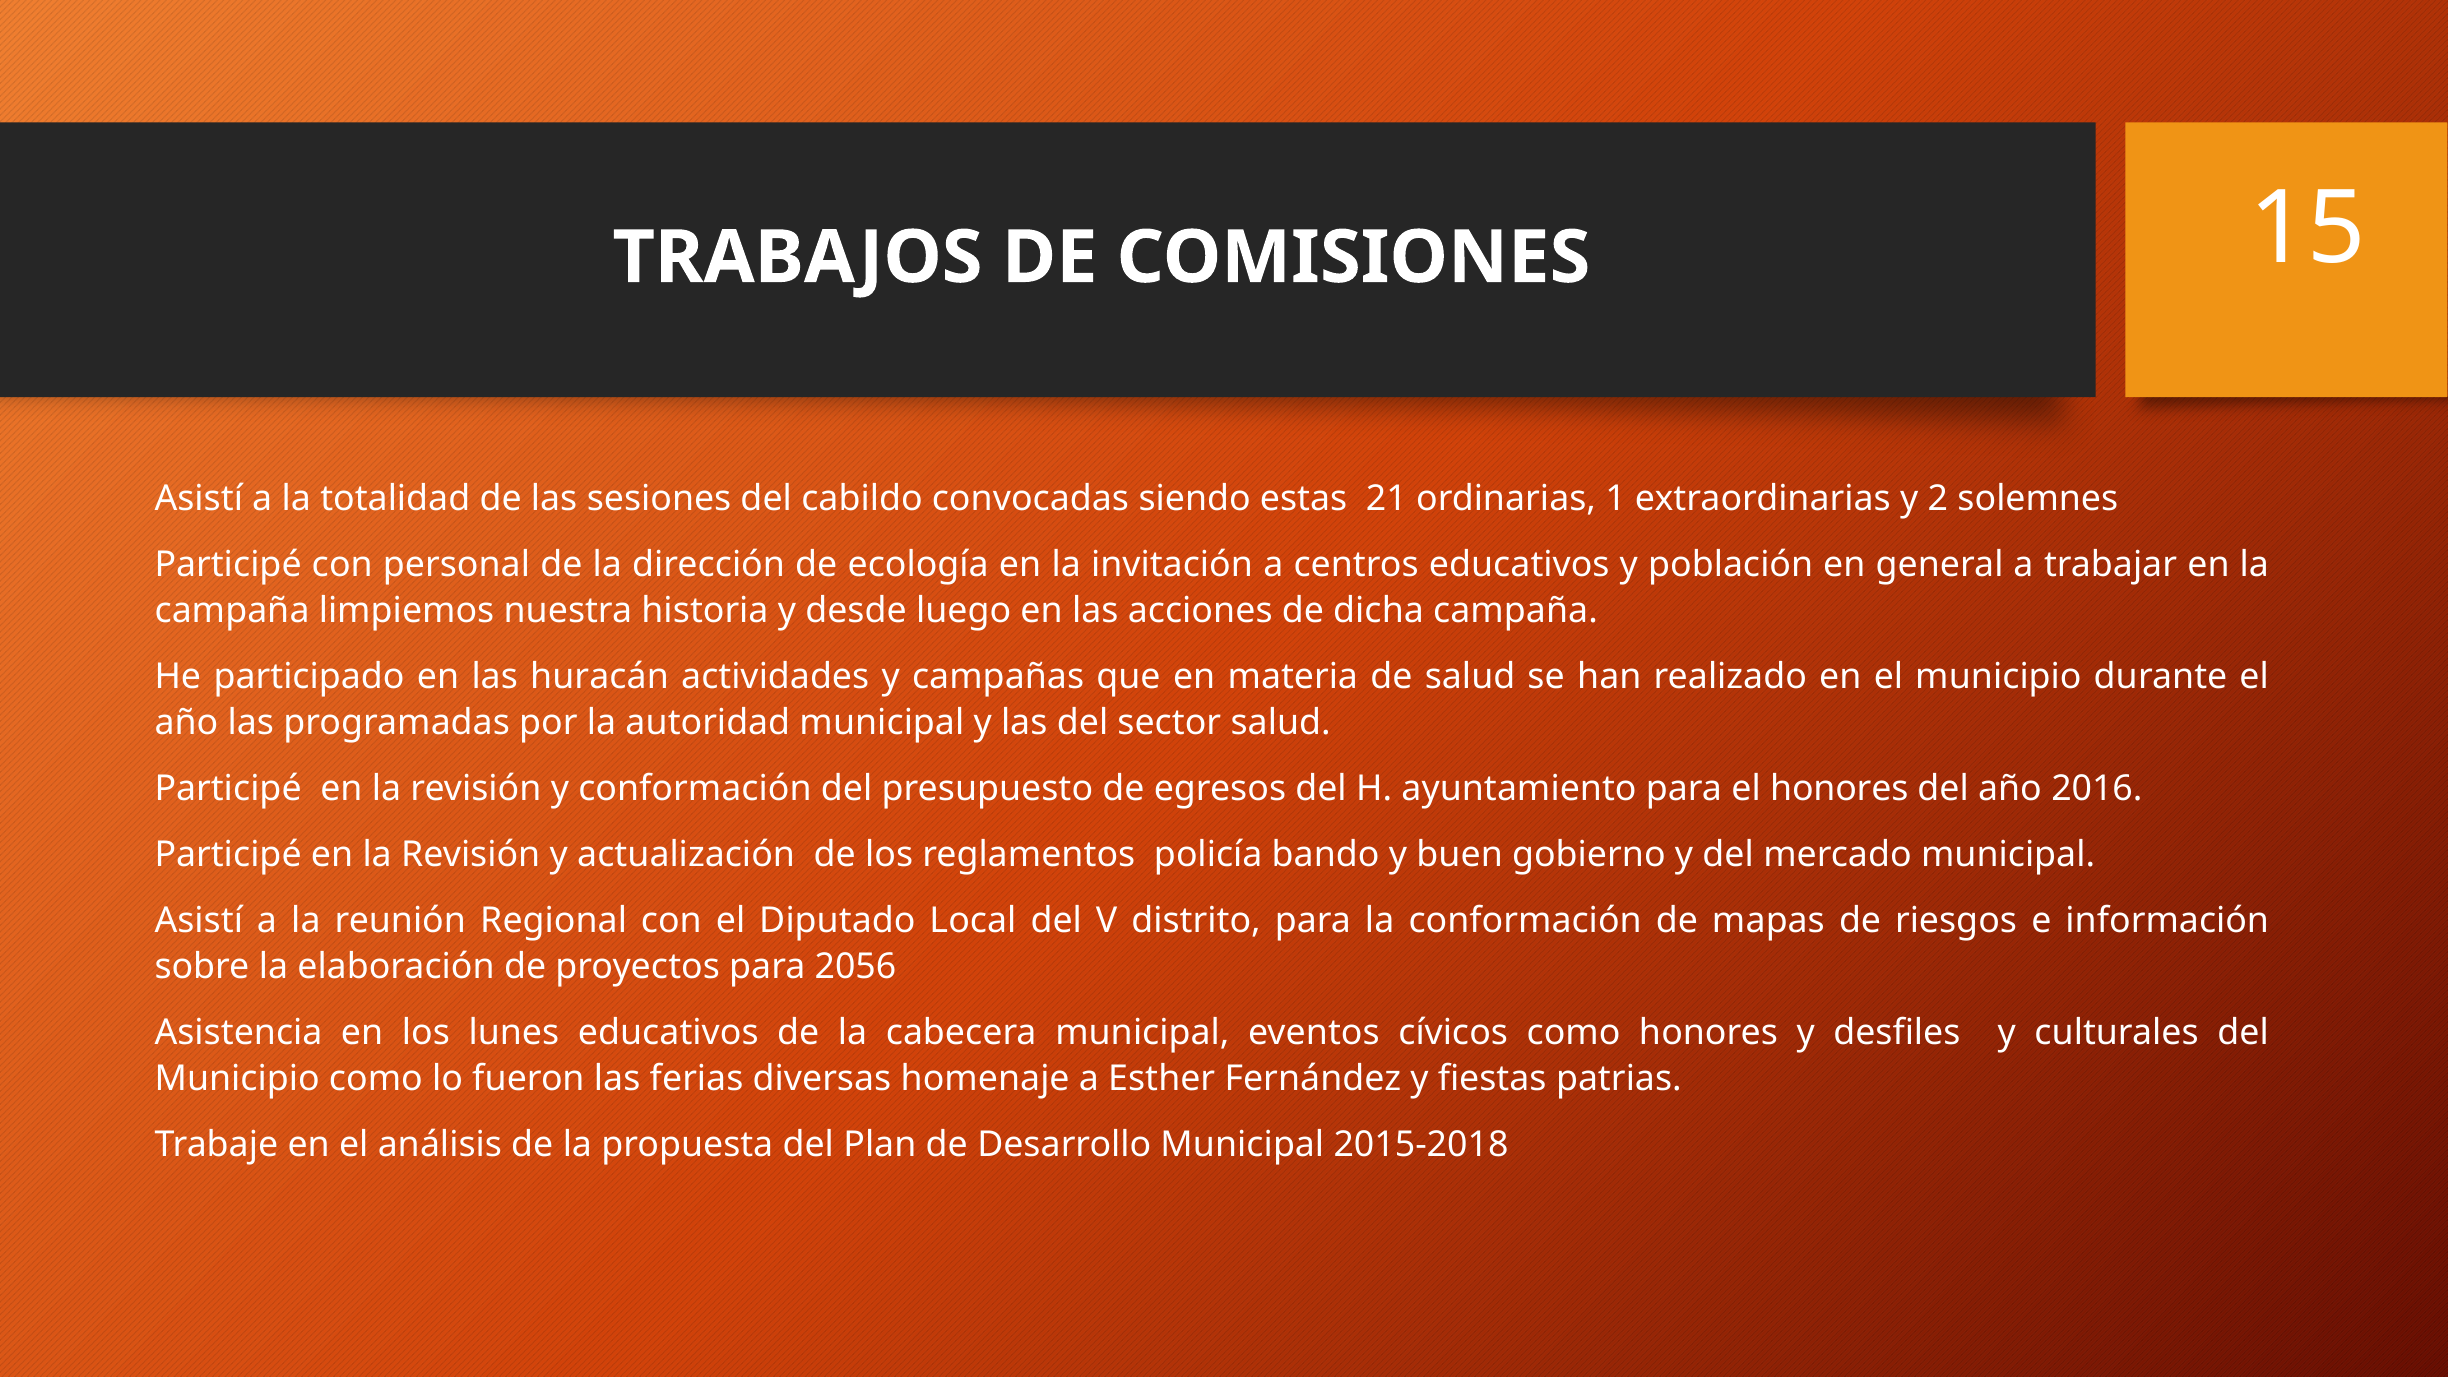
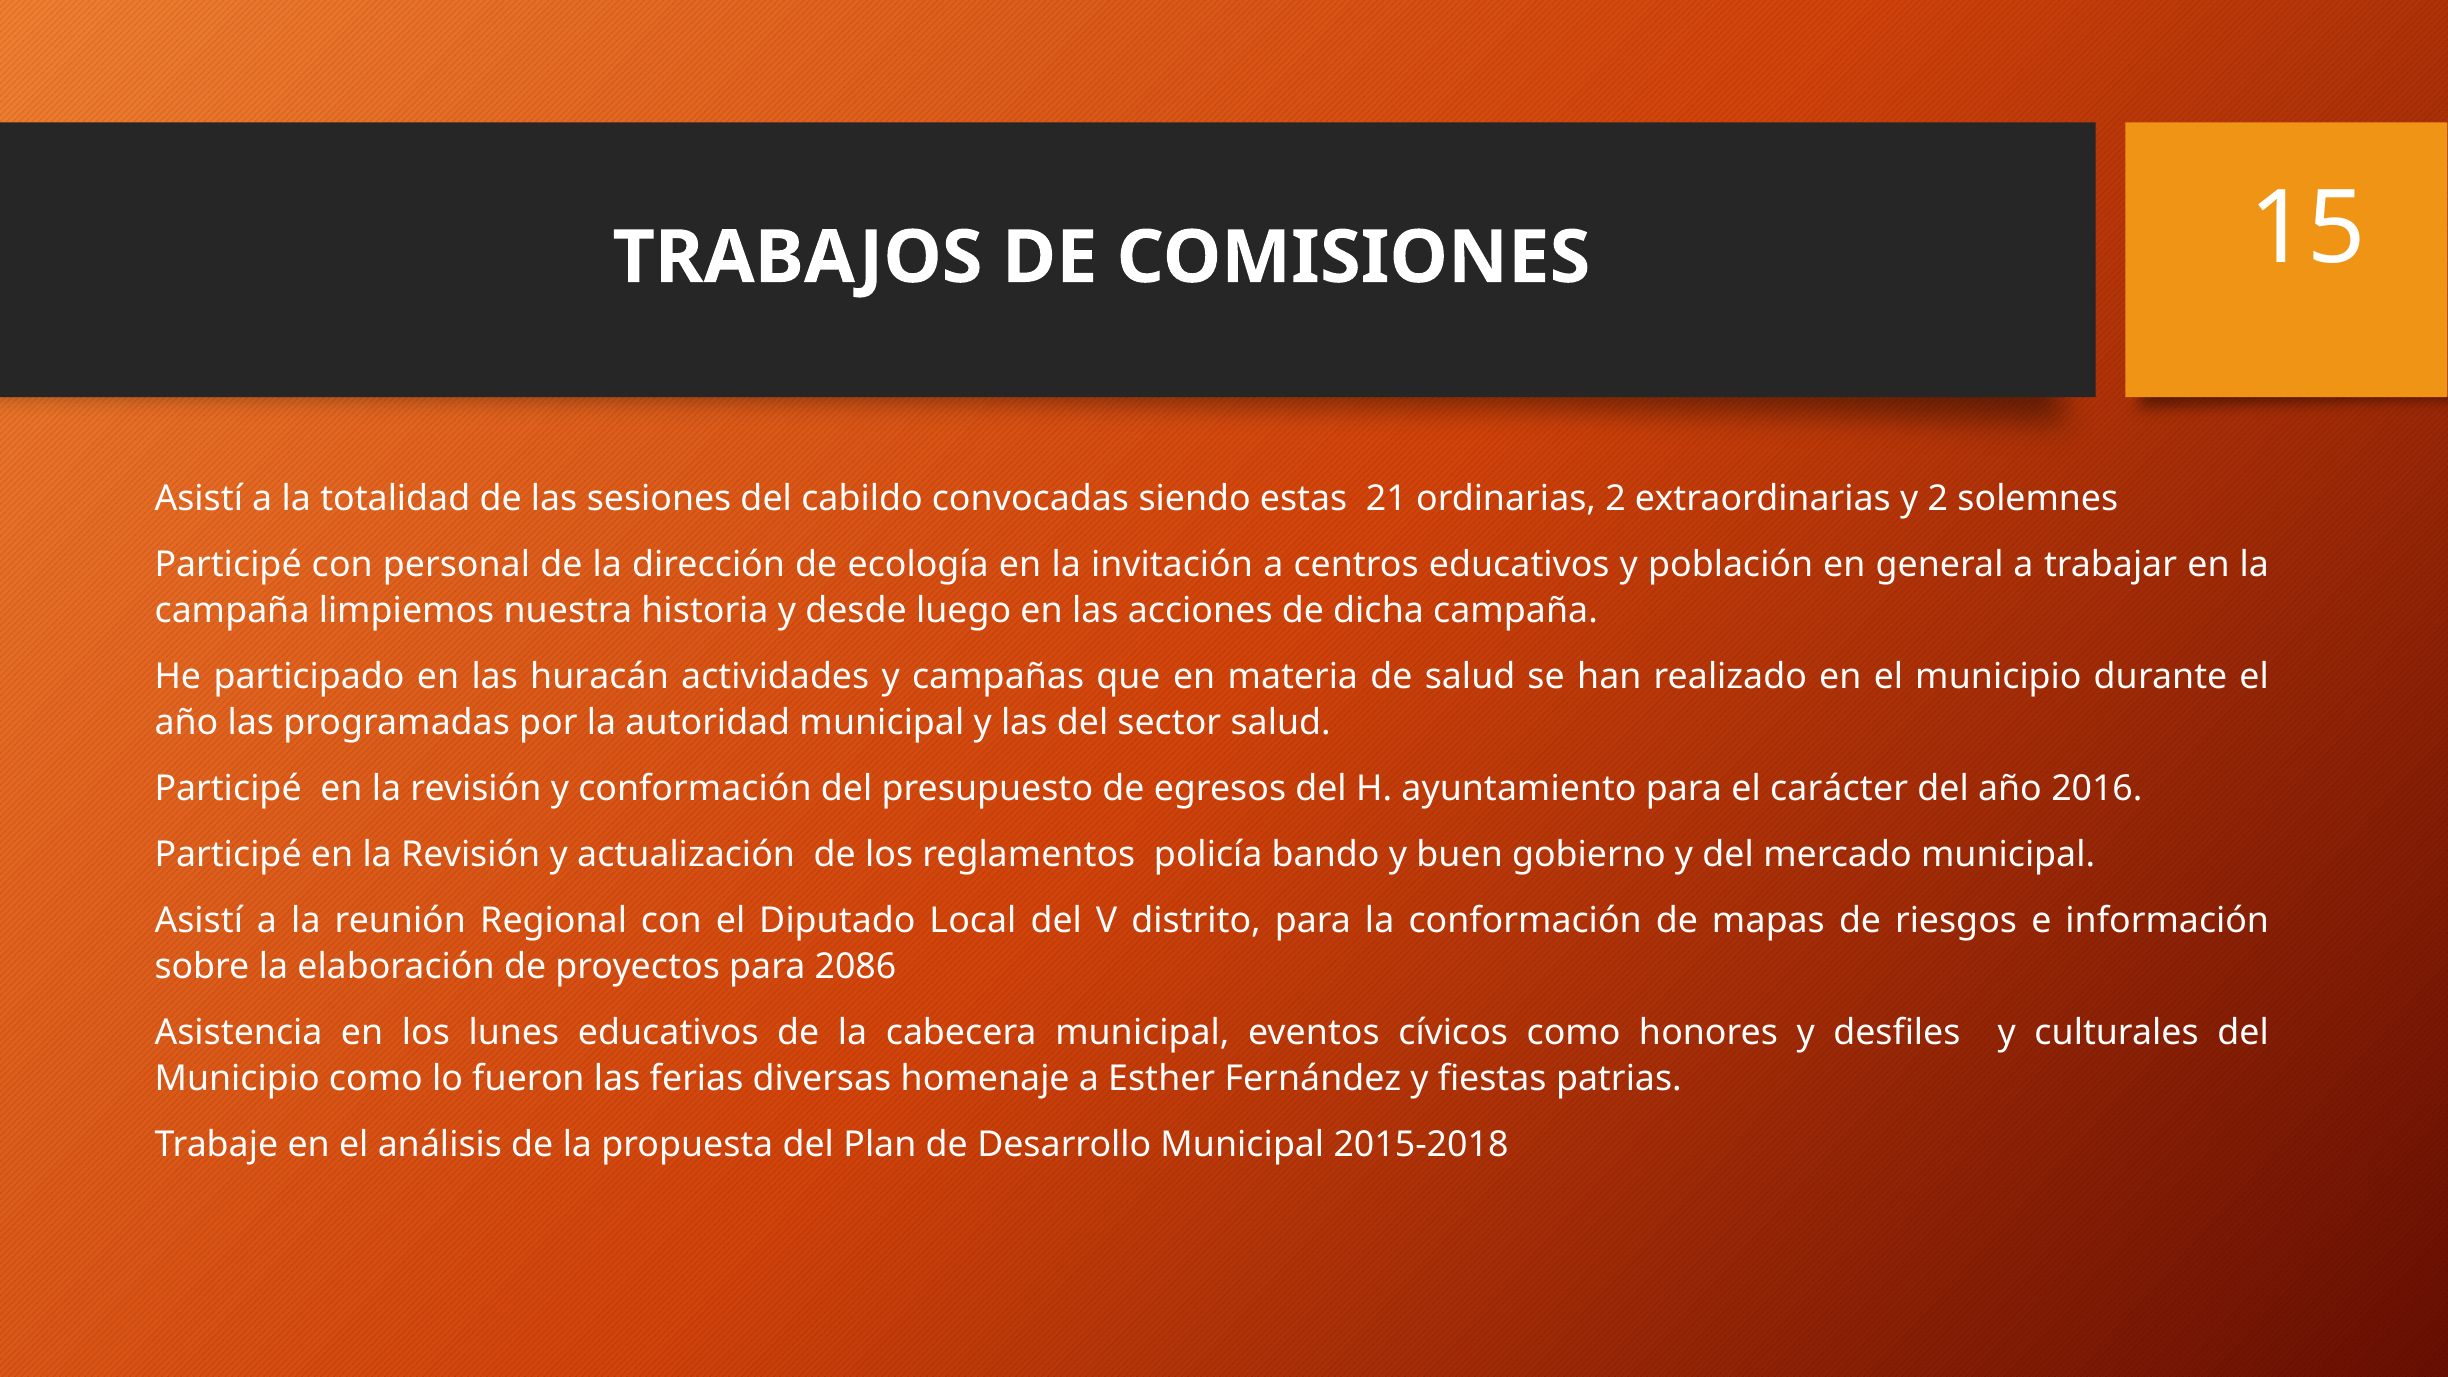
ordinarias 1: 1 -> 2 (1615, 498)
el honores: honores -> carácter (1839, 789)
2056: 2056 -> 2086 (855, 967)
